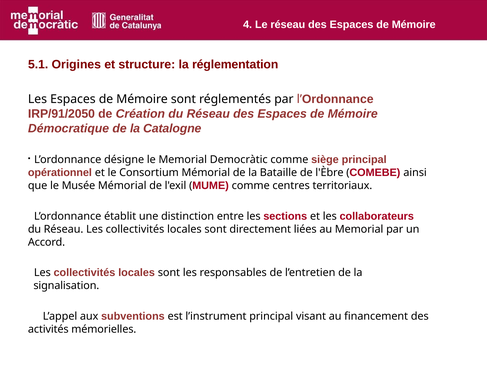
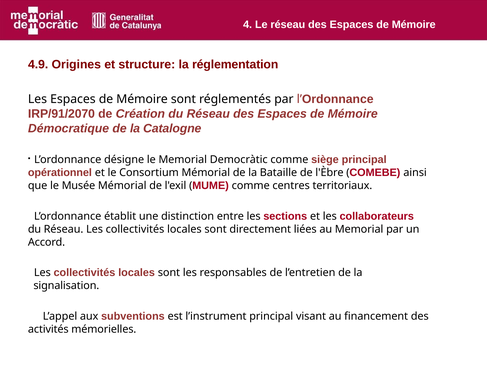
5.1: 5.1 -> 4.9 (38, 65)
IRP/91/2050: IRP/91/2050 -> IRP/91/2070 (61, 114)
